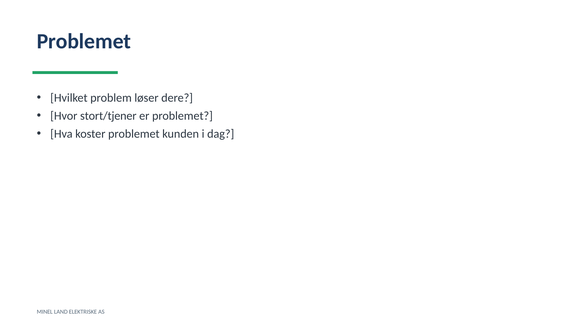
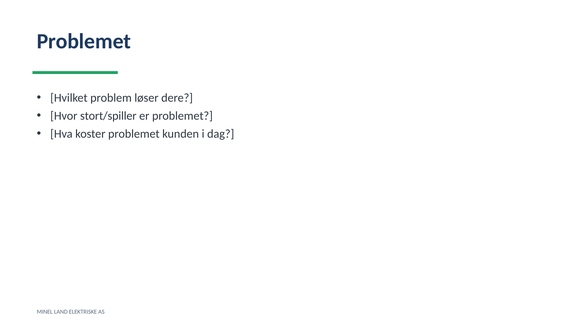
stort/tjener: stort/tjener -> stort/spiller (108, 116)
